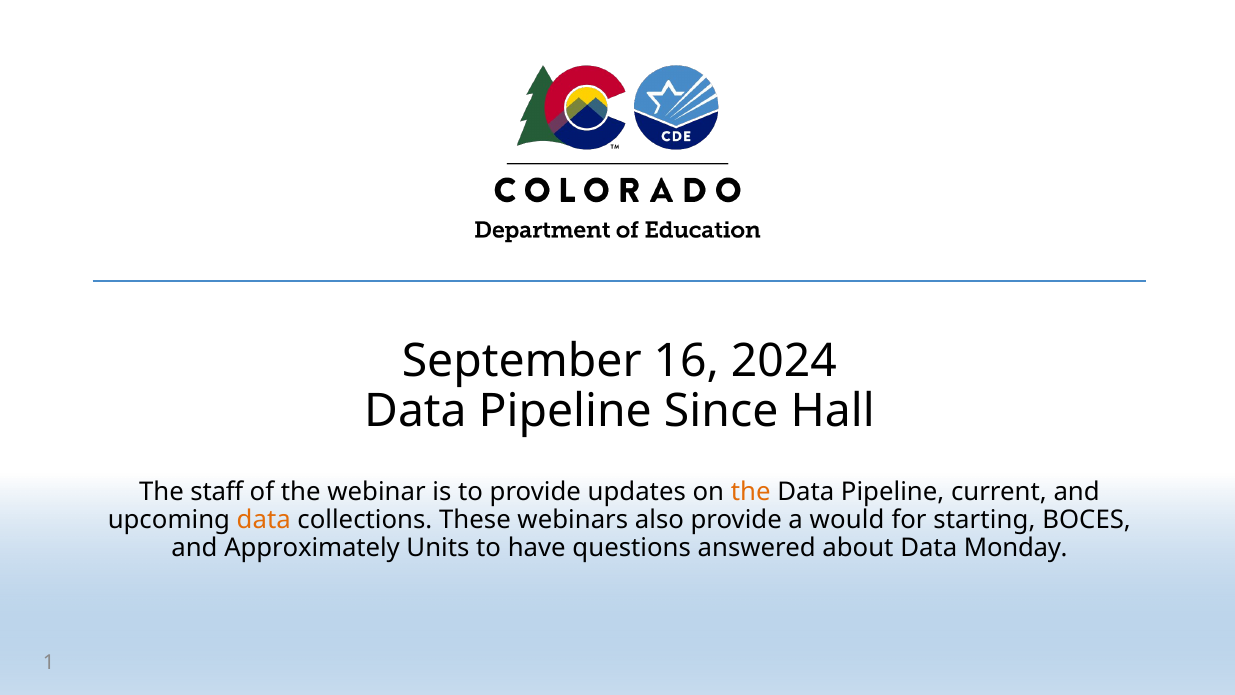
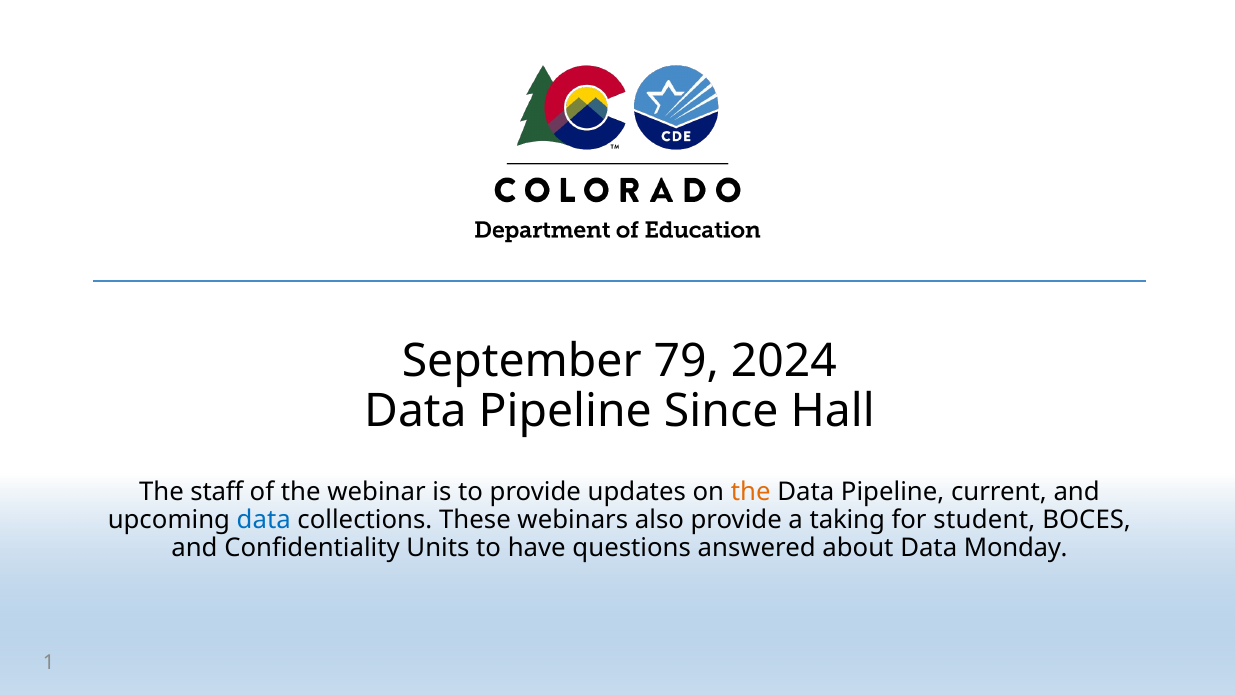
16: 16 -> 79 (686, 361)
data colour: orange -> blue (264, 520)
would: would -> taking (847, 520)
starting: starting -> student (984, 520)
Approximately: Approximately -> Confidentiality (312, 548)
